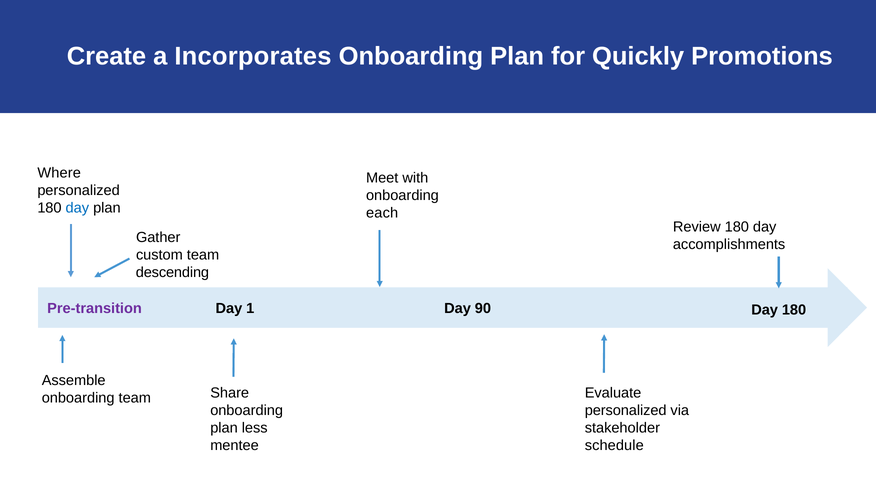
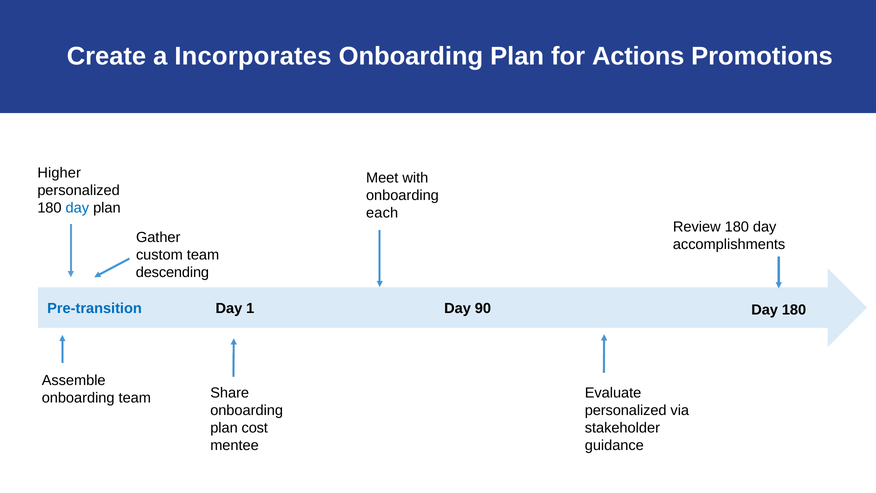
Quickly: Quickly -> Actions (638, 56)
Where: Where -> Higher (59, 173)
Pre-transition colour: purple -> blue (95, 308)
less: less -> cost (255, 428)
schedule: schedule -> guidance (614, 445)
